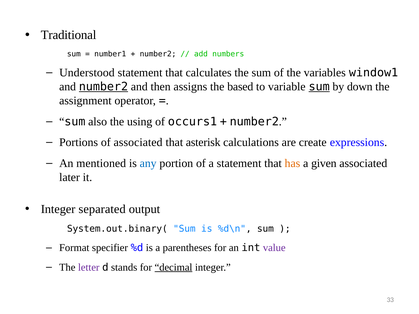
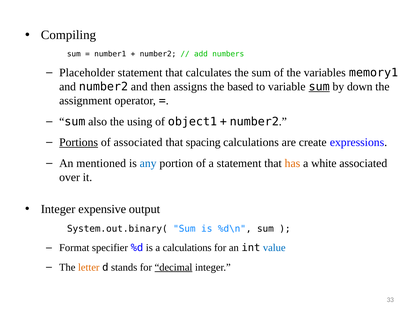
Traditional: Traditional -> Compiling (68, 35)
Understood: Understood -> Placeholder (87, 73)
window1: window1 -> memory1 (374, 73)
number2 underline: present -> none (103, 87)
occurs1: occurs1 -> object1 (192, 122)
Portions underline: none -> present (79, 143)
asterisk: asterisk -> spacing (203, 143)
given: given -> white (324, 164)
later: later -> over (70, 178)
separated: separated -> expensive (102, 209)
a parentheses: parentheses -> calculations (187, 248)
value colour: purple -> blue (274, 248)
letter colour: purple -> orange (89, 267)
